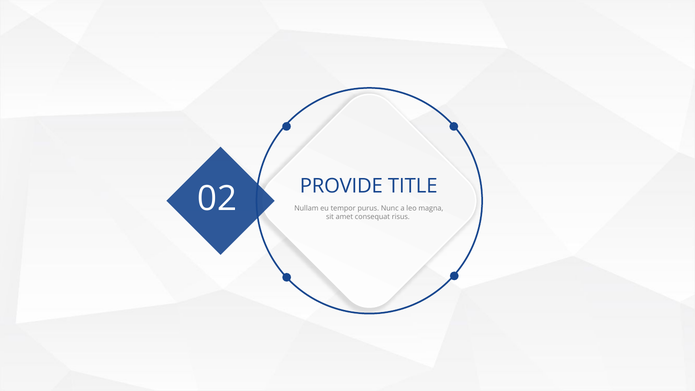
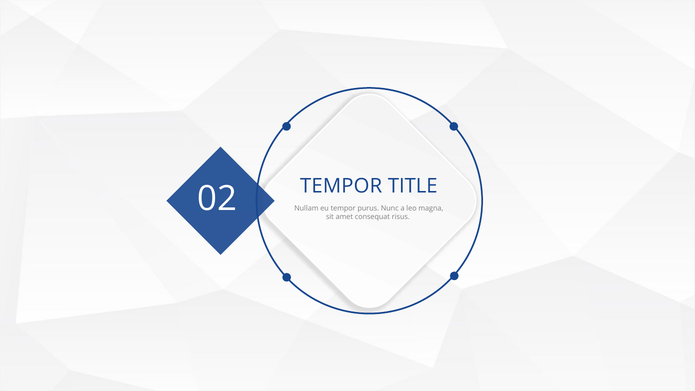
PROVIDE: PROVIDE -> TEMPOR (341, 186)
